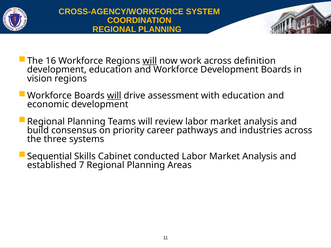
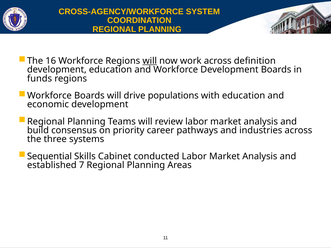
vision: vision -> funds (40, 79)
will underline: present -> none (114, 96)
assessment: assessment -> populations (173, 96)
